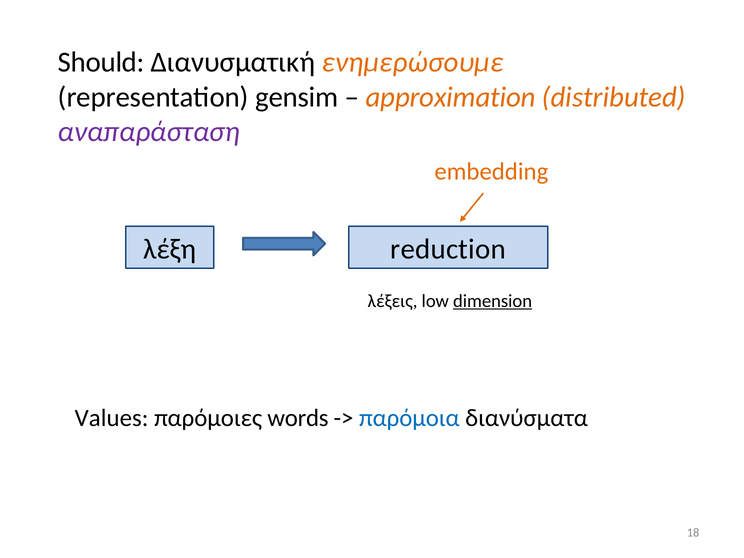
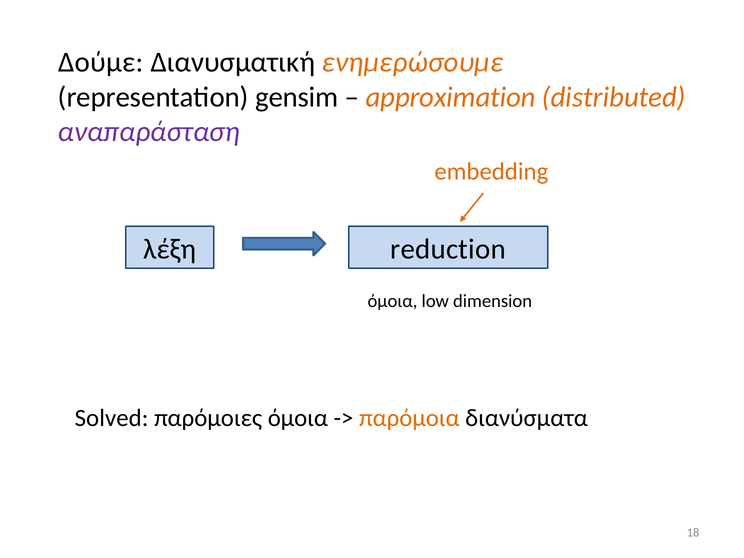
Should: Should -> Δούμε (101, 62)
λέξεις: λέξεις -> όμοια (393, 301)
dimension underline: present -> none (493, 301)
Values: Values -> Solved (112, 418)
παρόμοιες words: words -> όμοια (298, 418)
παρόμοια colour: blue -> orange (409, 418)
